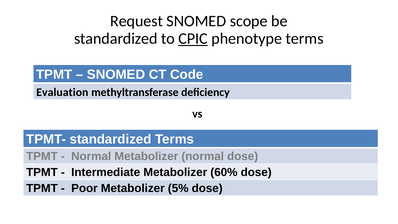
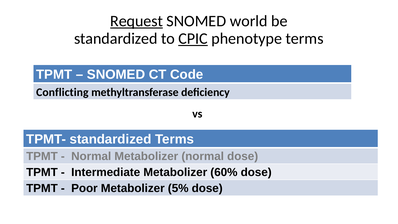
Request underline: none -> present (137, 21)
scope: scope -> world (249, 21)
Evaluation: Evaluation -> Conflicting (62, 92)
